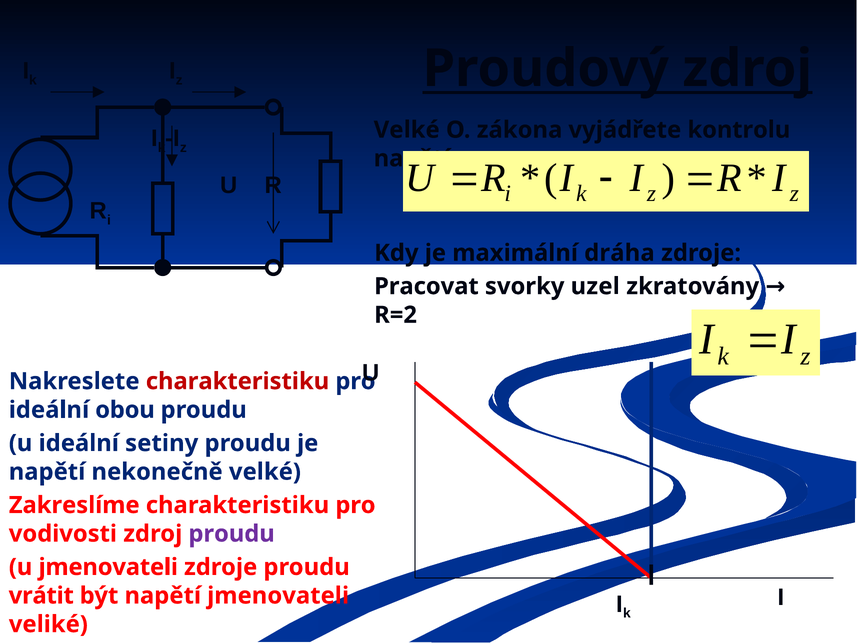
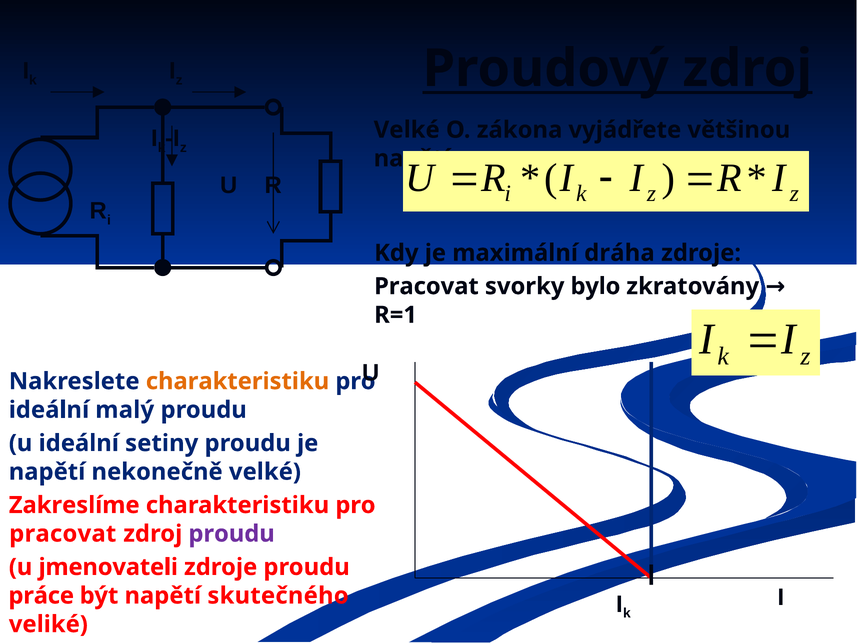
kontrolu: kontrolu -> většinou (739, 130)
uzel: uzel -> bylo (595, 286)
R=2: R=2 -> R=1 (396, 315)
charakteristiku colour: red -> orange (237, 381)
obou: obou -> malý (125, 410)
vodivosti: vodivosti -> pracovat (63, 534)
vrátit: vrátit -> práce (41, 595)
napětí jmenovateli: jmenovateli -> skutečného (278, 595)
